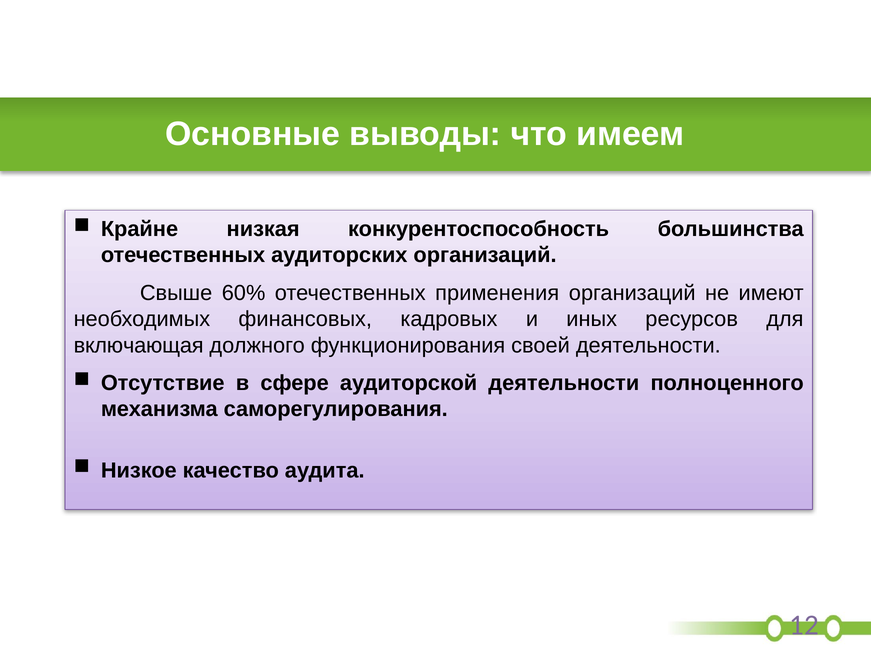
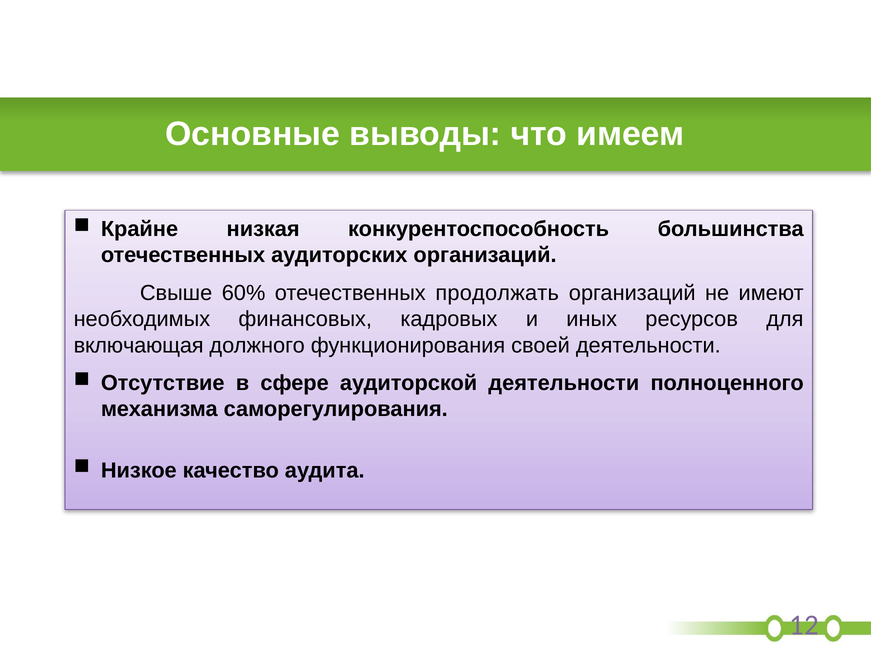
применения: применения -> продолжать (497, 293)
